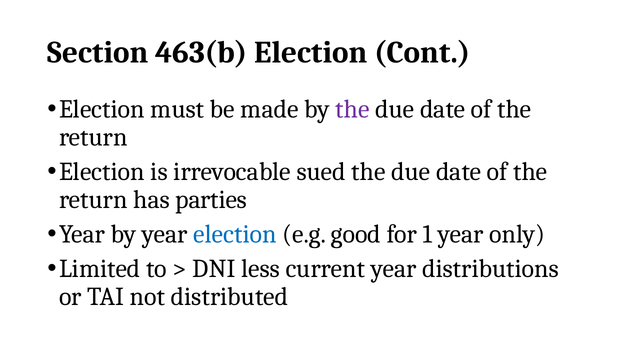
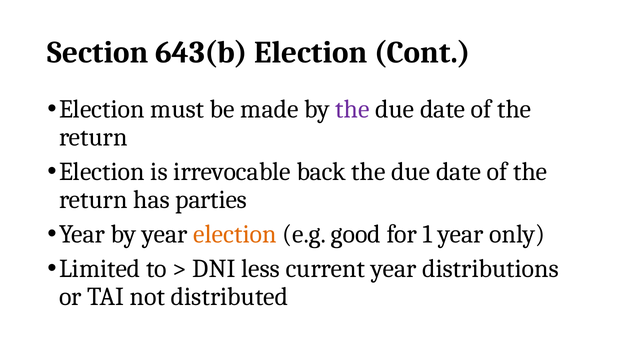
463(b: 463(b -> 643(b (201, 52)
sued: sued -> back (321, 172)
election colour: blue -> orange (235, 234)
